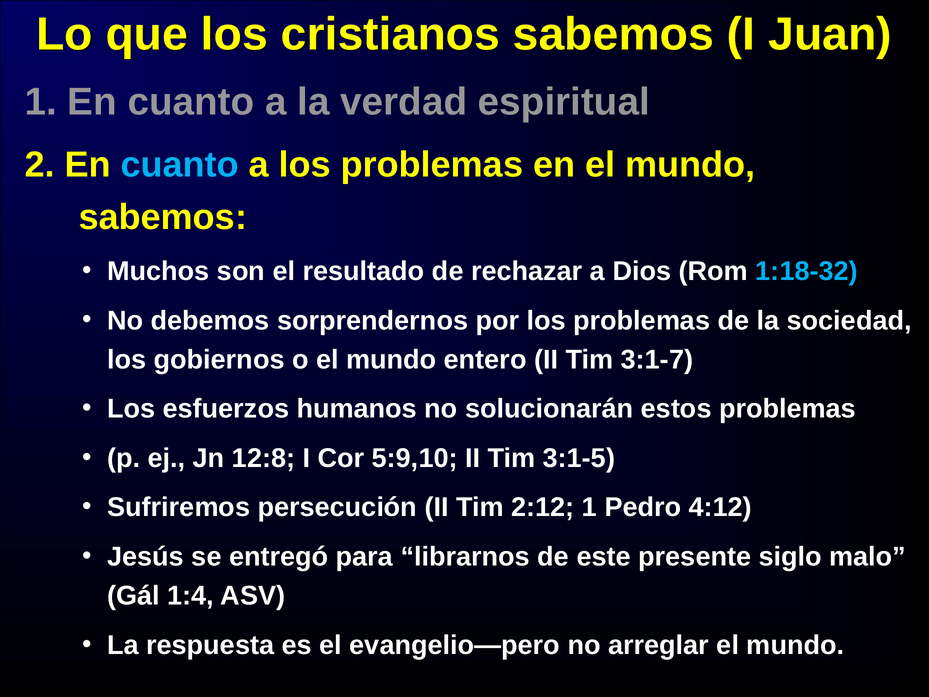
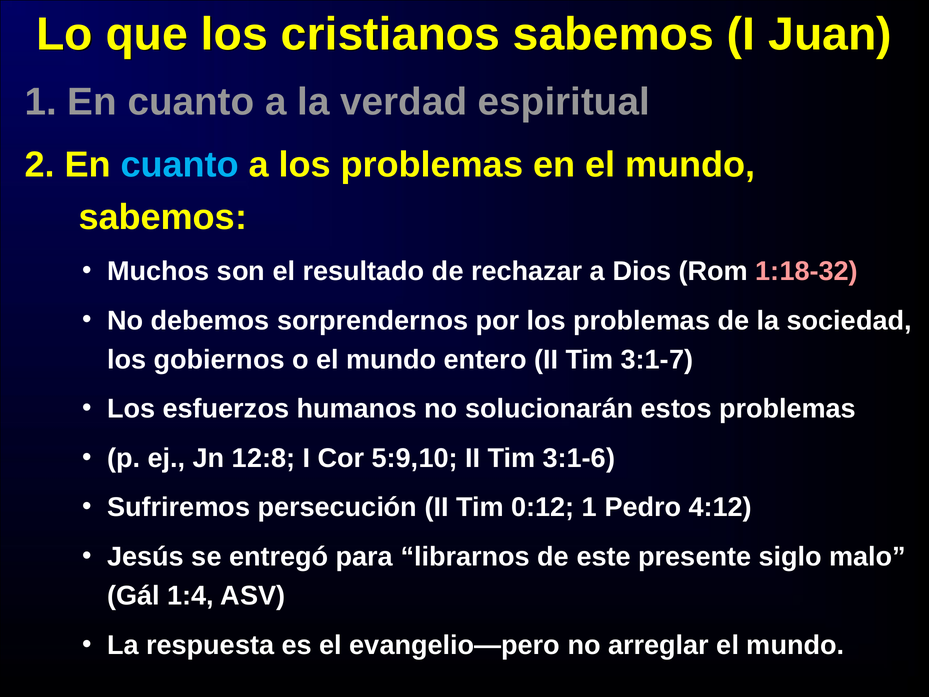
1:18-32 colour: light blue -> pink (807, 271)
3:1-5: 3:1-5 -> 3:1-6 (579, 458)
2:12: 2:12 -> 0:12 (543, 507)
